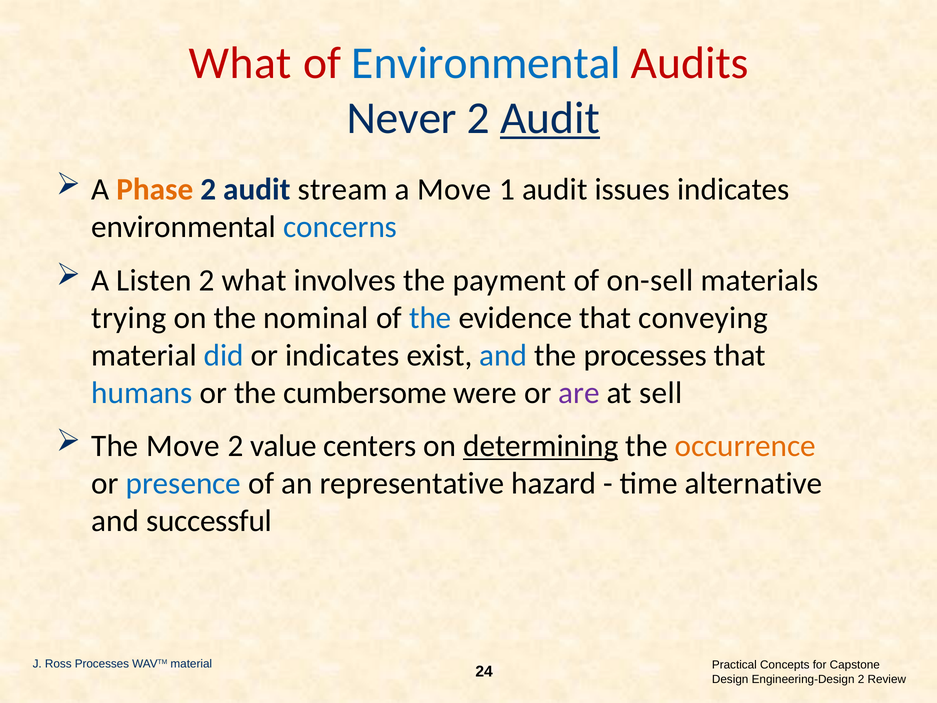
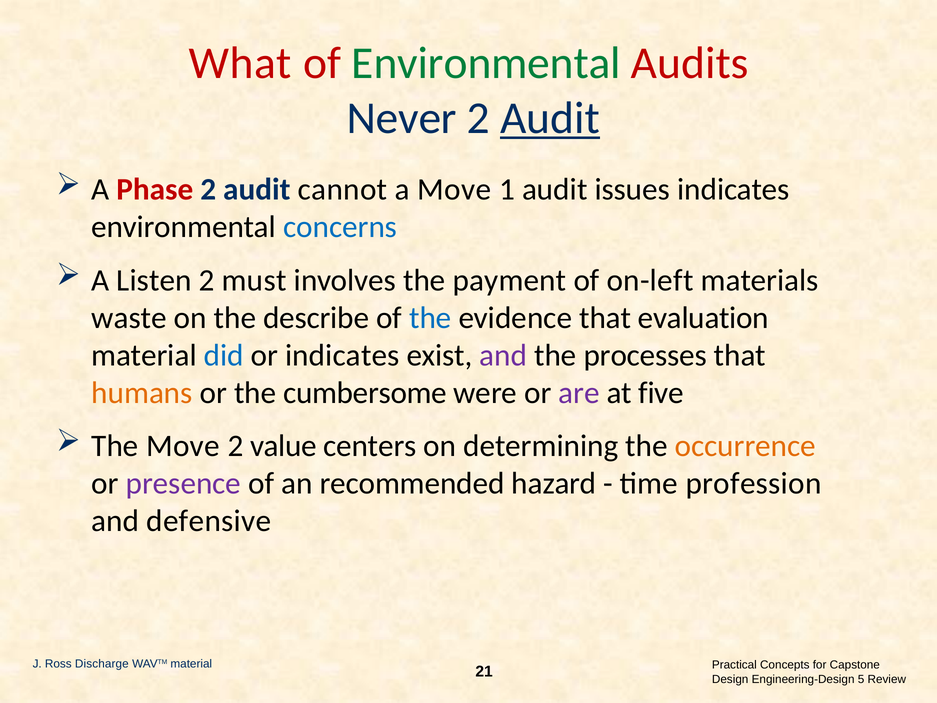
Environmental colour: blue -> green (486, 63)
Phase colour: orange -> red (155, 190)
stream: stream -> cannot (343, 190)
2 what: what -> must (254, 280)
on-sell: on-sell -> on-left (650, 280)
trying: trying -> waste (129, 318)
nominal: nominal -> describe (316, 318)
conveying: conveying -> evaluation (703, 318)
and colour: blue -> purple (503, 355)
humans colour: blue -> orange (142, 393)
sell: sell -> five (661, 393)
determining underline: present -> none (541, 446)
presence colour: blue -> purple (183, 483)
representative: representative -> recommended (412, 483)
alternative: alternative -> profession (754, 483)
successful: successful -> defensive (209, 521)
Ross Processes: Processes -> Discharge (102, 664)
24: 24 -> 21 (484, 671)
2: 2 -> 5 (861, 679)
